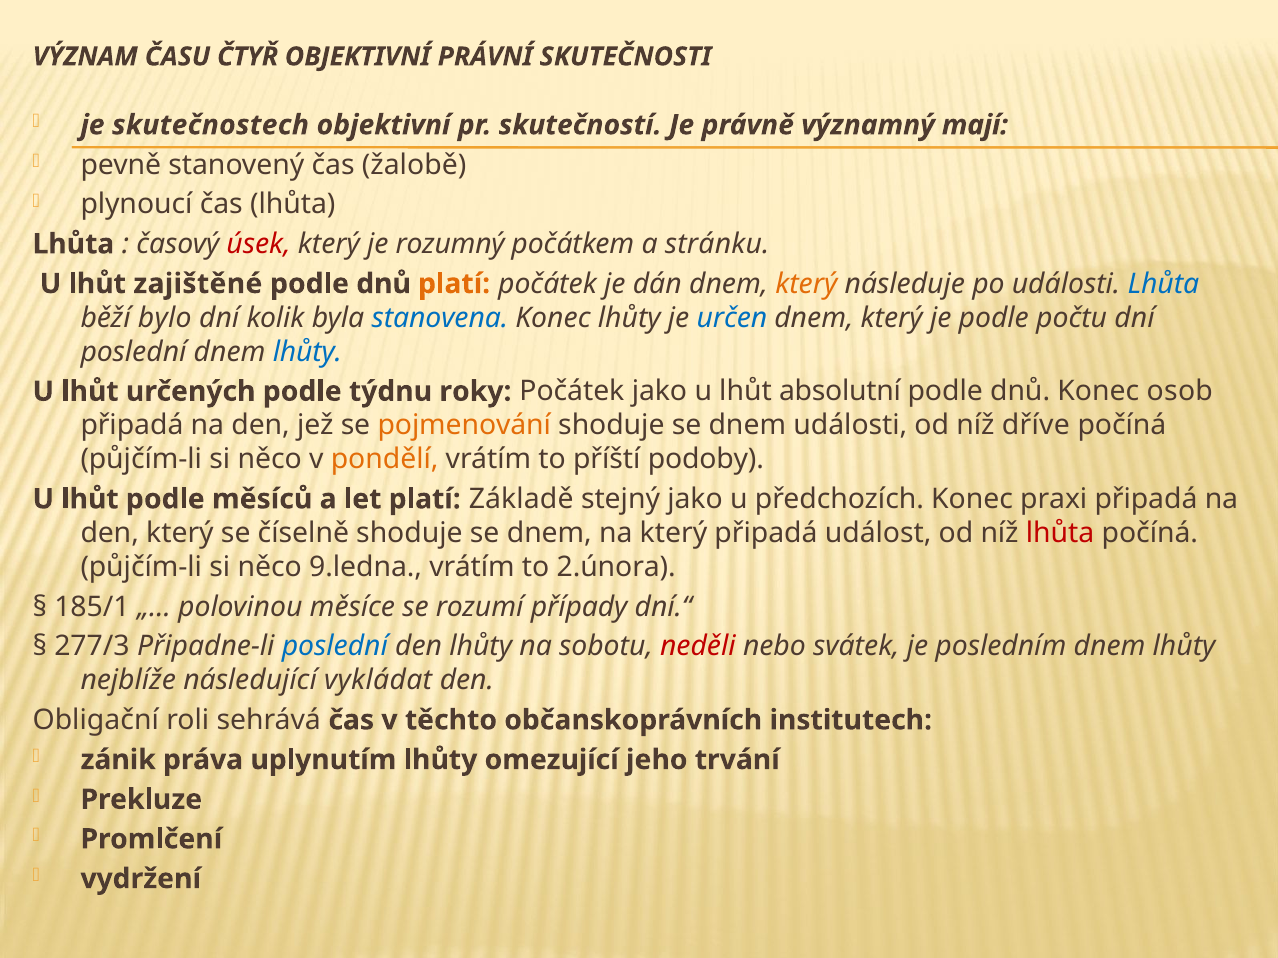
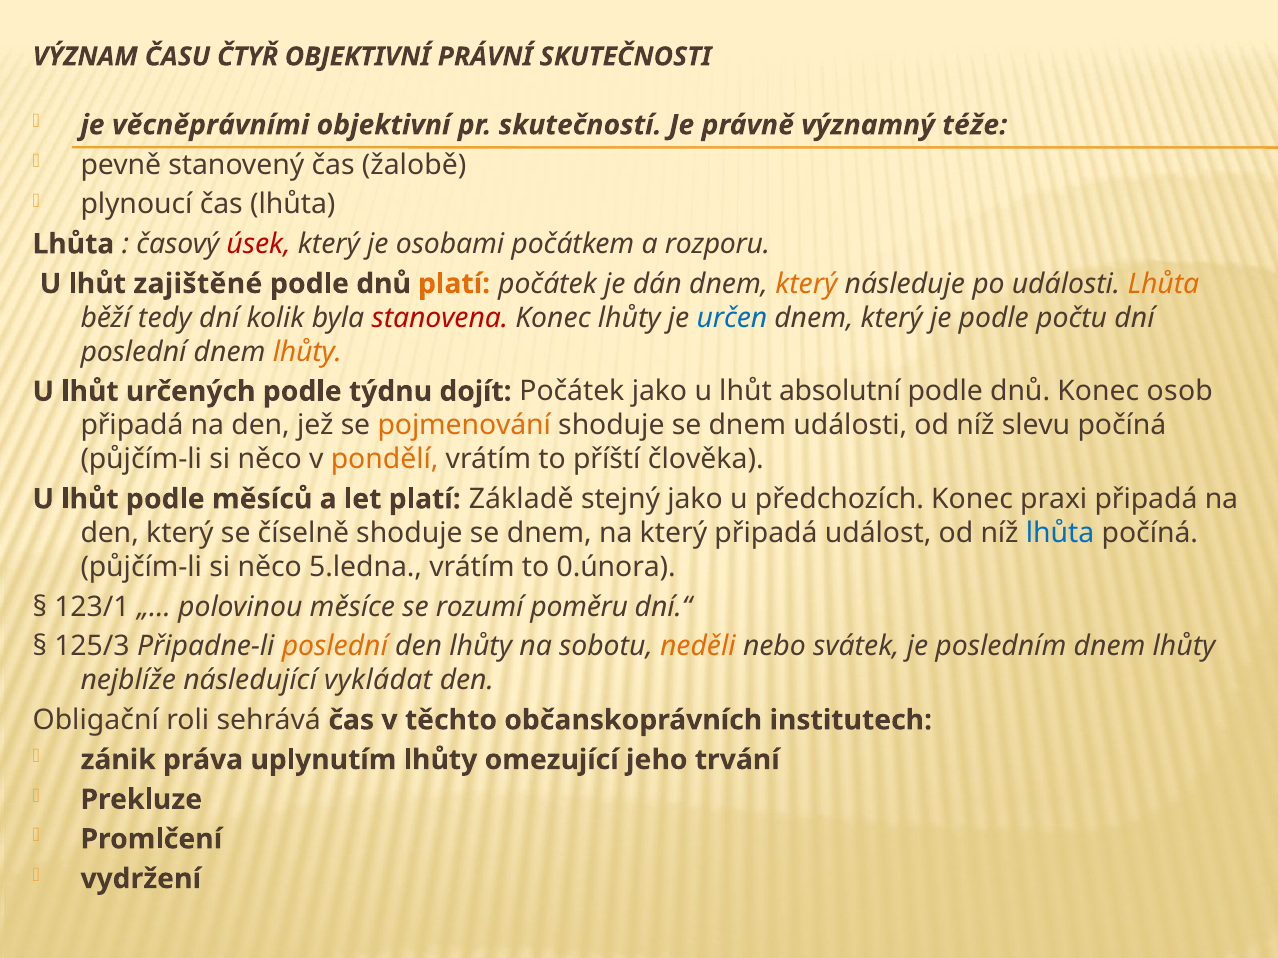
skutečnostech: skutečnostech -> věcněprávními (211, 125)
mají: mají -> téže (975, 125)
rozumný: rozumný -> osobami (450, 244)
stránku: stránku -> rozporu (717, 244)
Lhůta colour: blue -> orange (1163, 284)
bylo: bylo -> tedy (165, 318)
stanovena colour: blue -> red (440, 318)
lhůty colour: blue -> orange (307, 352)
roky: roky -> dojít (475, 392)
dříve: dříve -> slevu (1036, 426)
podoby: podoby -> člověka (706, 460)
lhůta colour: red -> blue (1060, 533)
9.ledna: 9.ledna -> 5.ledna (366, 567)
2.února: 2.února -> 0.února (616, 567)
185/1: 185/1 -> 123/1 (92, 607)
případy: případy -> poměru (579, 607)
277/3: 277/3 -> 125/3 (92, 647)
poslední colour: blue -> orange (335, 647)
neděli colour: red -> orange (698, 647)
